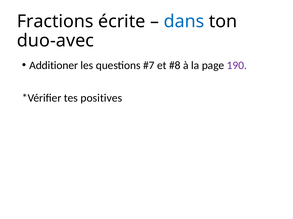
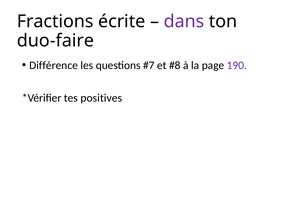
dans colour: blue -> purple (184, 21)
duo-avec: duo-avec -> duo-faire (55, 41)
Additioner: Additioner -> Différence (54, 65)
